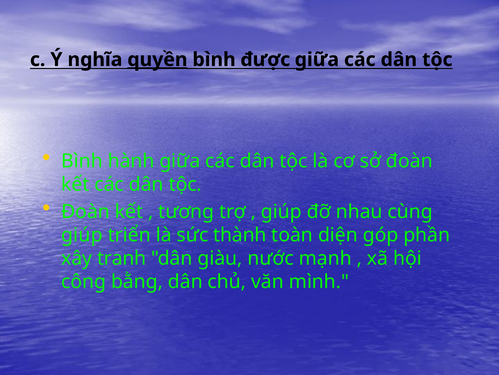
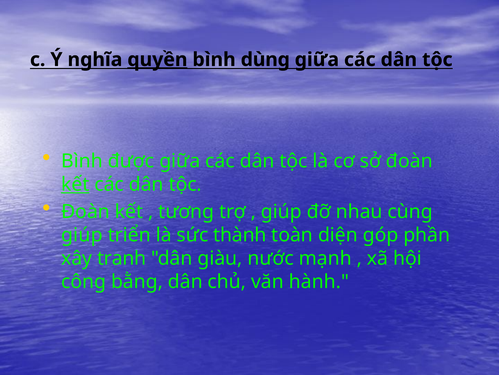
được: được -> dùng (265, 59)
hành: hành -> được (131, 161)
kết underline: none -> present (75, 184)
mình: mình -> hành (319, 281)
